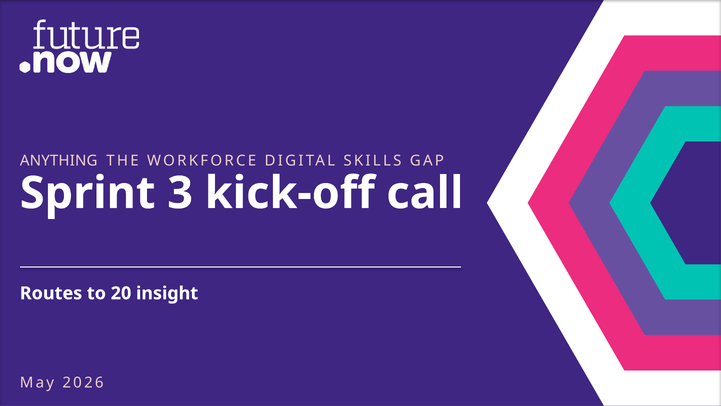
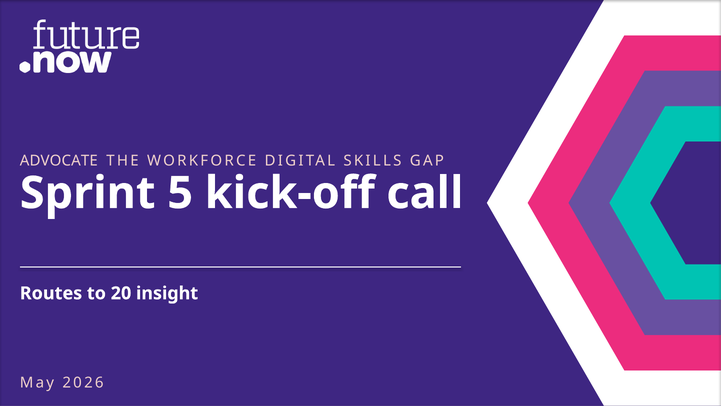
ANYTHING: ANYTHING -> ADVOCATE (59, 160)
3: 3 -> 5 (180, 193)
